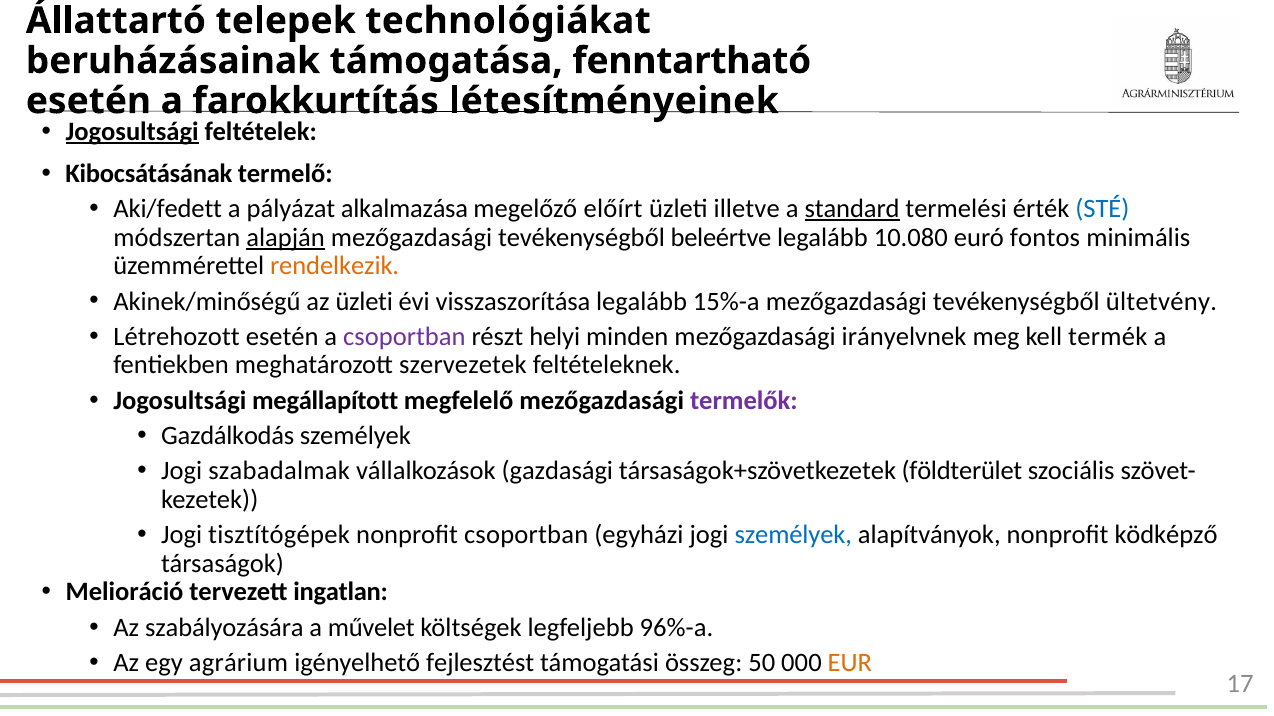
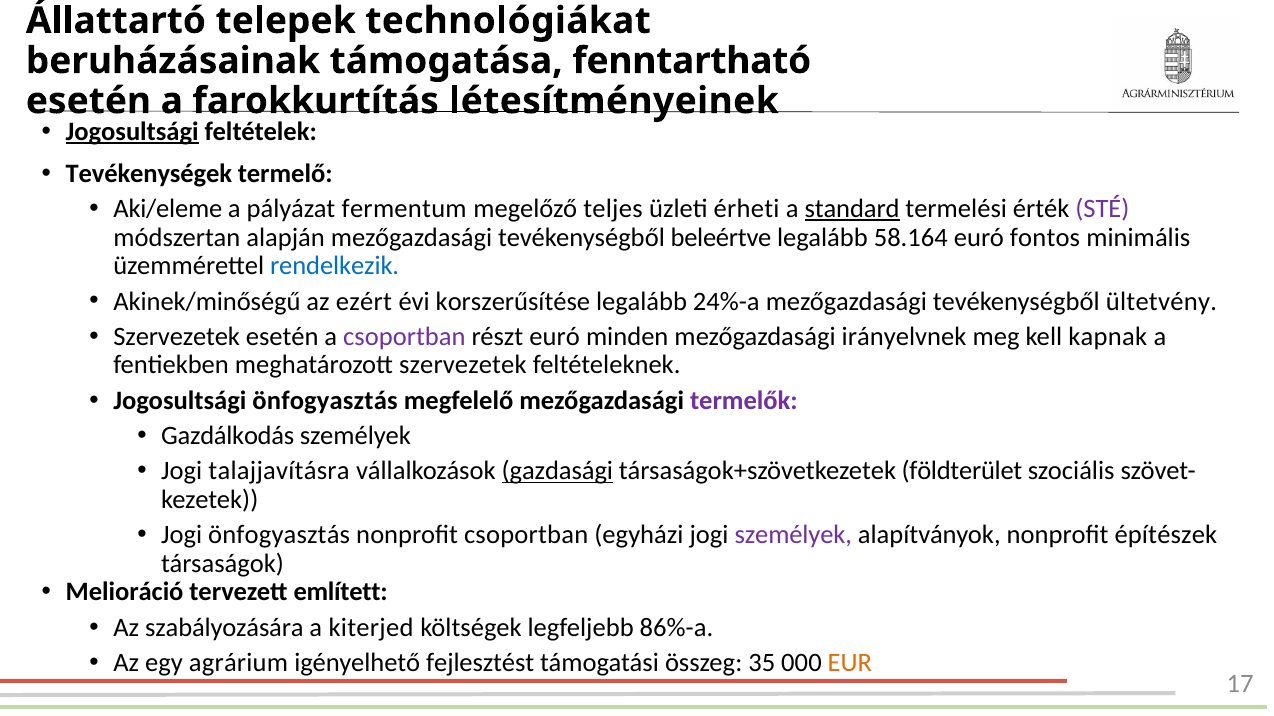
Kibocsátásának: Kibocsátásának -> Tevékenységek (149, 174)
Aki/fedett: Aki/fedett -> Aki/eleme (168, 209)
alkalmazása: alkalmazása -> fermentum (404, 209)
előírt: előírt -> teljes (613, 209)
illetve: illetve -> érheti (747, 209)
STÉ colour: blue -> purple (1102, 209)
alapján underline: present -> none (286, 238)
10.080: 10.080 -> 58.164 (911, 238)
rendelkezik colour: orange -> blue (335, 266)
az üzleti: üzleti -> ezért (364, 302)
visszaszorítása: visszaszorítása -> korszerűsítése (513, 302)
15%-a: 15%-a -> 24%-a (726, 302)
Létrehozott: Létrehozott -> Szervezetek (177, 337)
részt helyi: helyi -> euró (555, 337)
termék: termék -> kapnak (1108, 337)
Jogosultsági megállapított: megállapított -> önfogyasztás (325, 401)
szabadalmak: szabadalmak -> talajjavításra (279, 471)
gazdasági underline: none -> present (557, 471)
Jogi tisztítógépek: tisztítógépek -> önfogyasztás (279, 535)
személyek colour: blue -> purple (793, 535)
ködképző: ködképző -> építészek (1166, 535)
ingatlan: ingatlan -> említett (341, 593)
művelet: művelet -> kiterjed (371, 628)
96%-a: 96%-a -> 86%-a (676, 628)
50: 50 -> 35 (762, 663)
